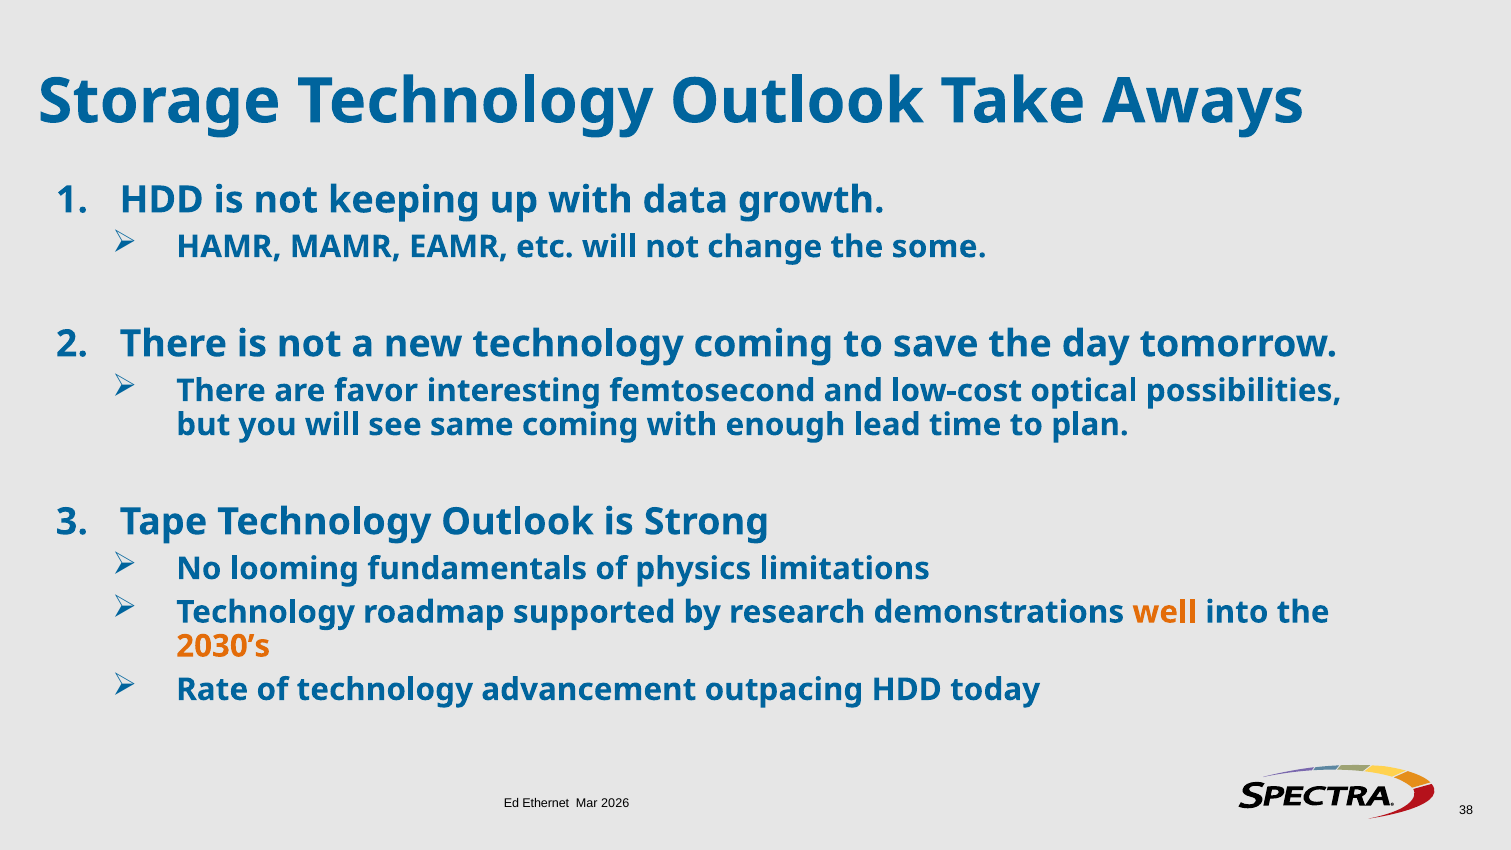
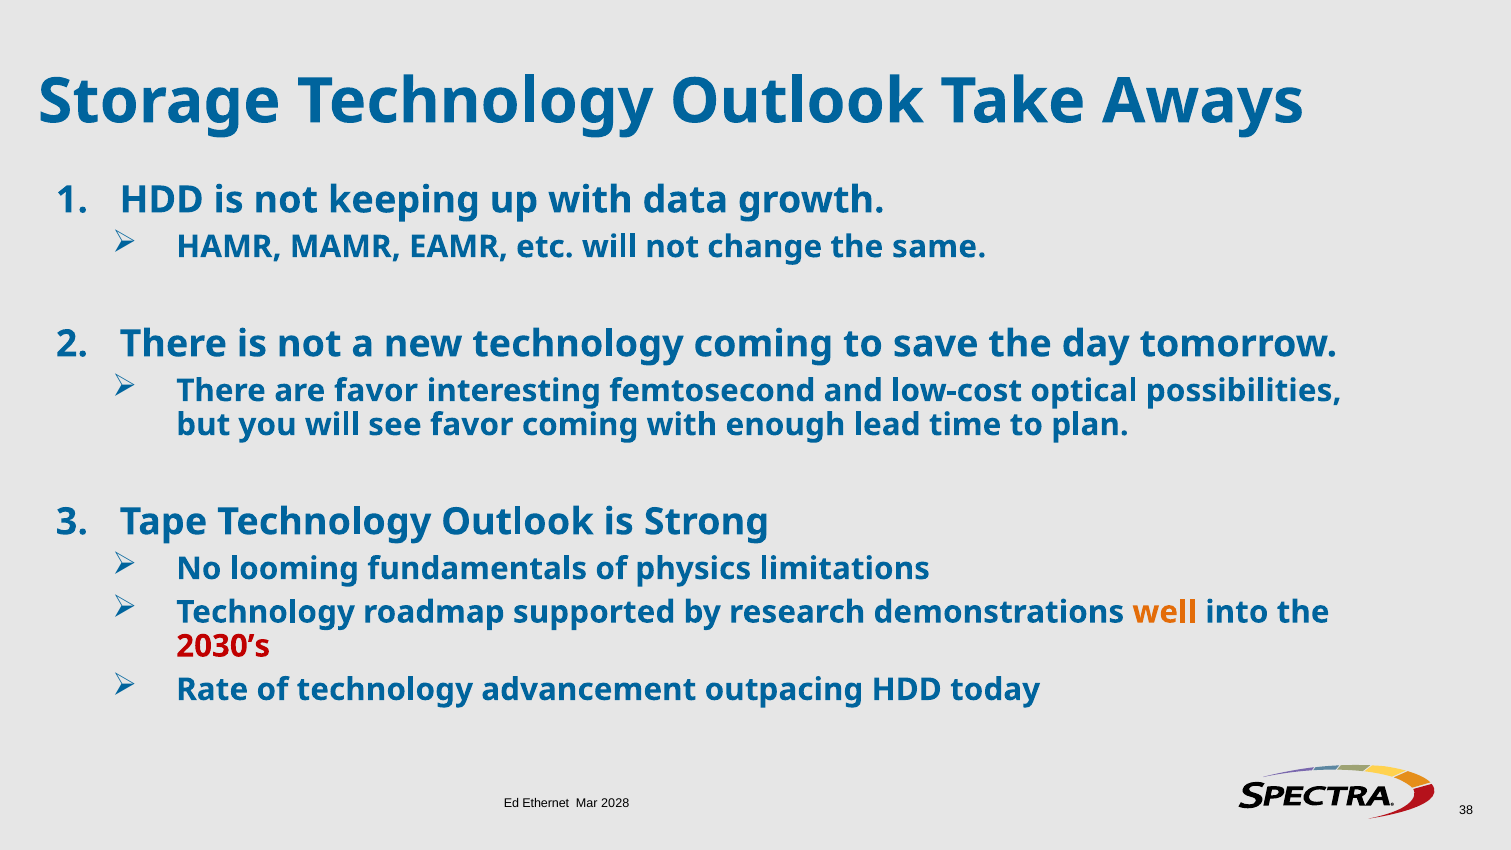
some: some -> same (939, 247)
see same: same -> favor (472, 425)
2030’s colour: orange -> red (223, 646)
2026: 2026 -> 2028 (615, 803)
